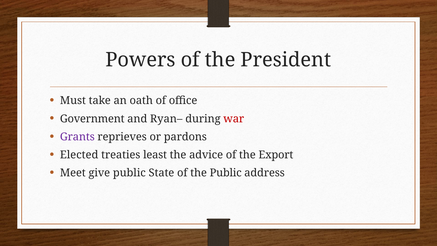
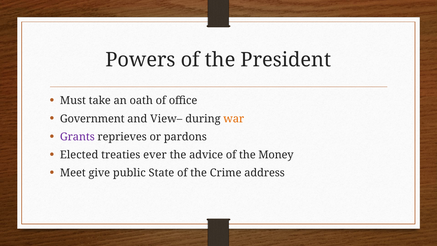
Ryan–: Ryan– -> View– (166, 119)
war colour: red -> orange (234, 119)
least: least -> ever (155, 155)
Export: Export -> Money (276, 155)
the Public: Public -> Crime (226, 173)
